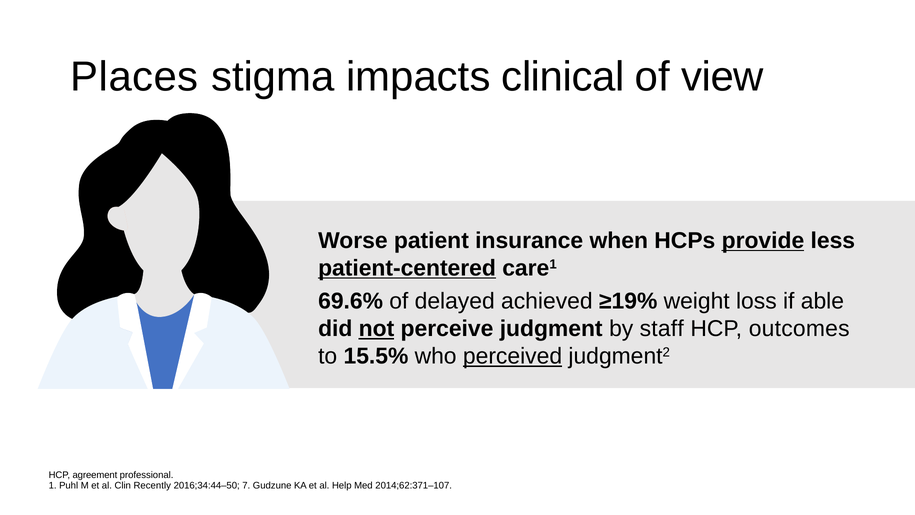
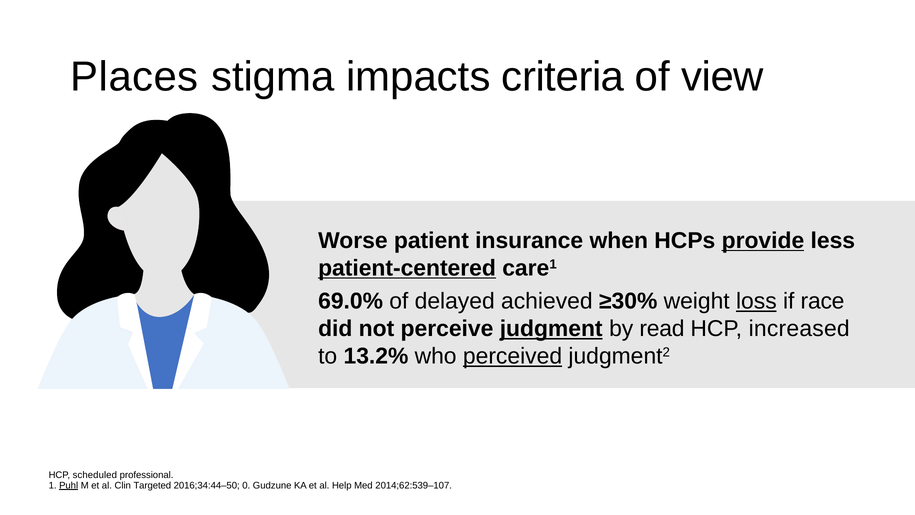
clinical: clinical -> criteria (563, 77)
69.6%: 69.6% -> 69.0% (351, 301)
≥19%: ≥19% -> ≥30% (628, 301)
loss underline: none -> present (756, 301)
able: able -> race (823, 301)
not underline: present -> none (376, 329)
judgment underline: none -> present (551, 329)
staff: staff -> read (662, 329)
outcomes: outcomes -> increased (799, 329)
15.5%: 15.5% -> 13.2% (376, 356)
agreement: agreement -> scheduled (95, 475)
Puhl underline: none -> present (69, 485)
Recently: Recently -> Targeted (152, 485)
7: 7 -> 0 (246, 485)
2014;62:371–107: 2014;62:371–107 -> 2014;62:539–107 (414, 485)
